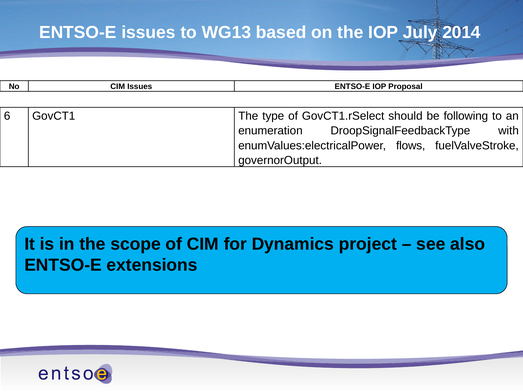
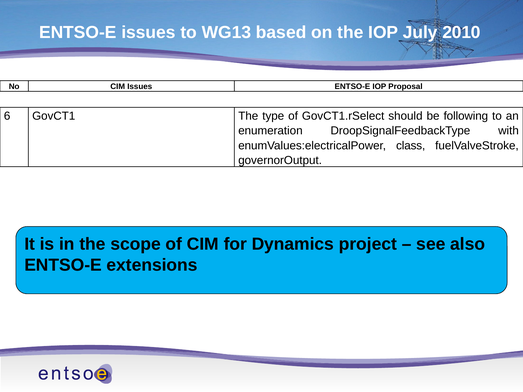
2014: 2014 -> 2010 (462, 32)
flows: flows -> class (411, 146)
